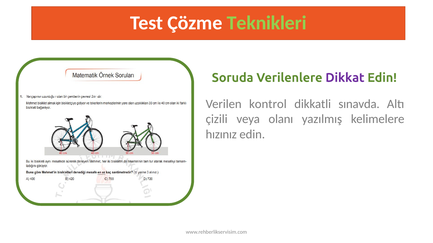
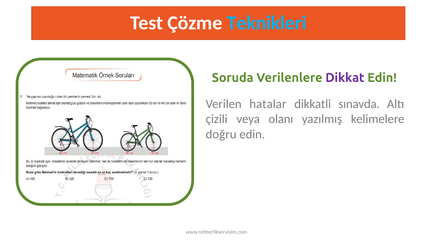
Teknikleri colour: light green -> light blue (267, 23)
kontrol: kontrol -> hatalar (268, 104)
hızınız: hızınız -> doğru (221, 134)
